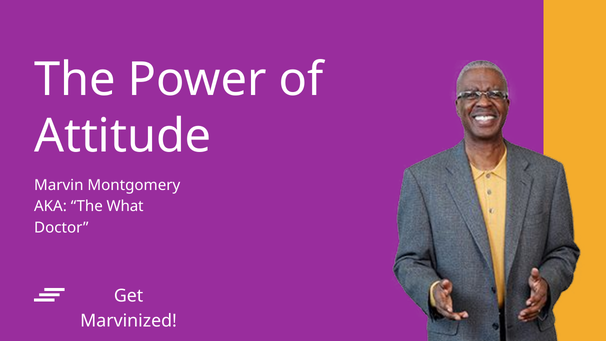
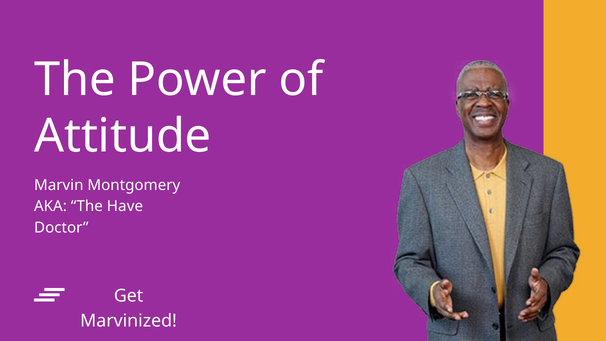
What: What -> Have (125, 206)
